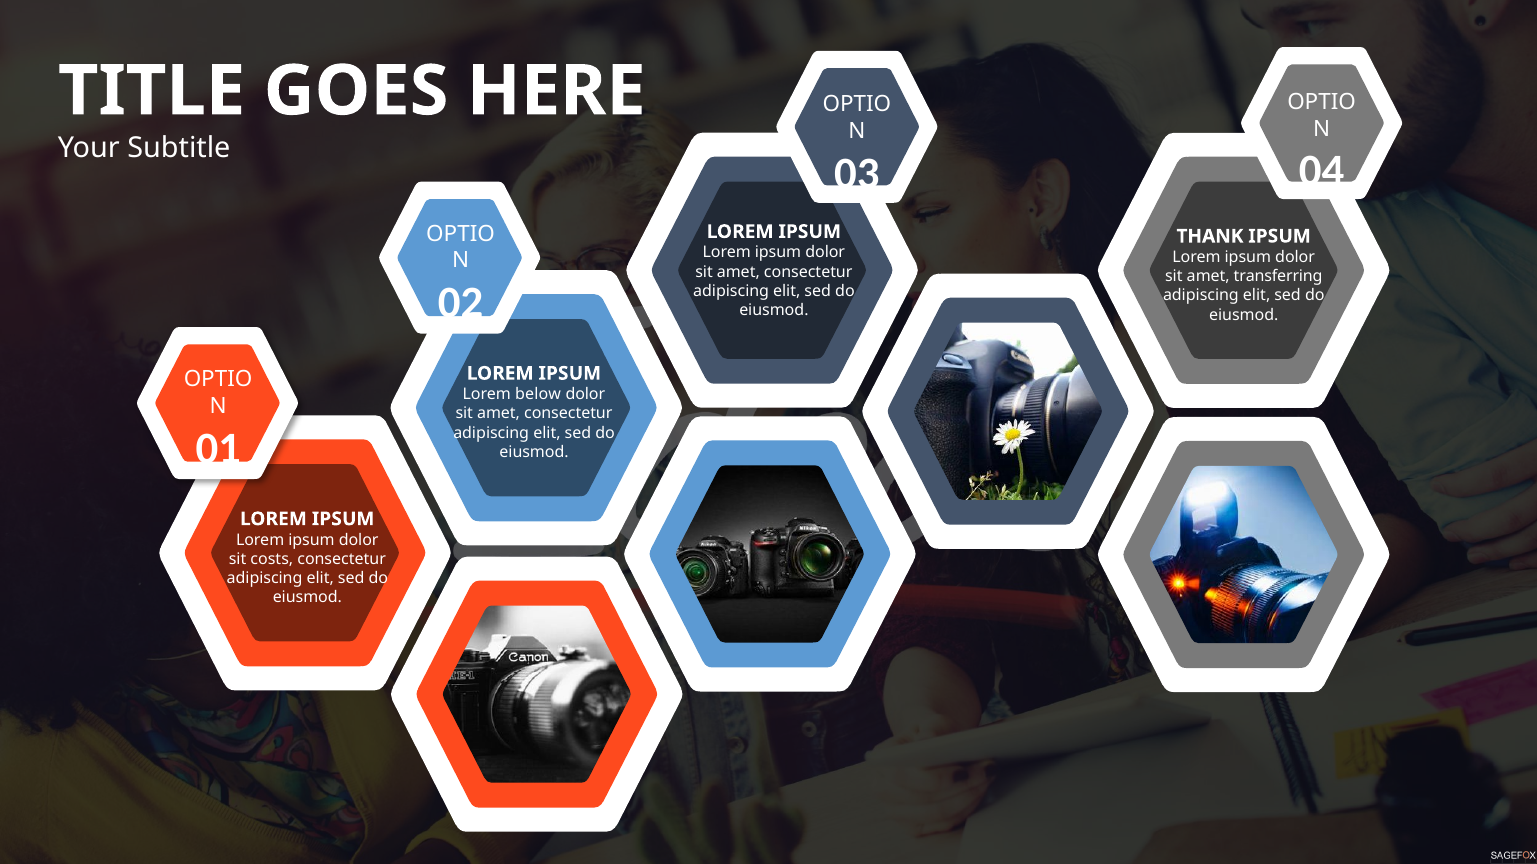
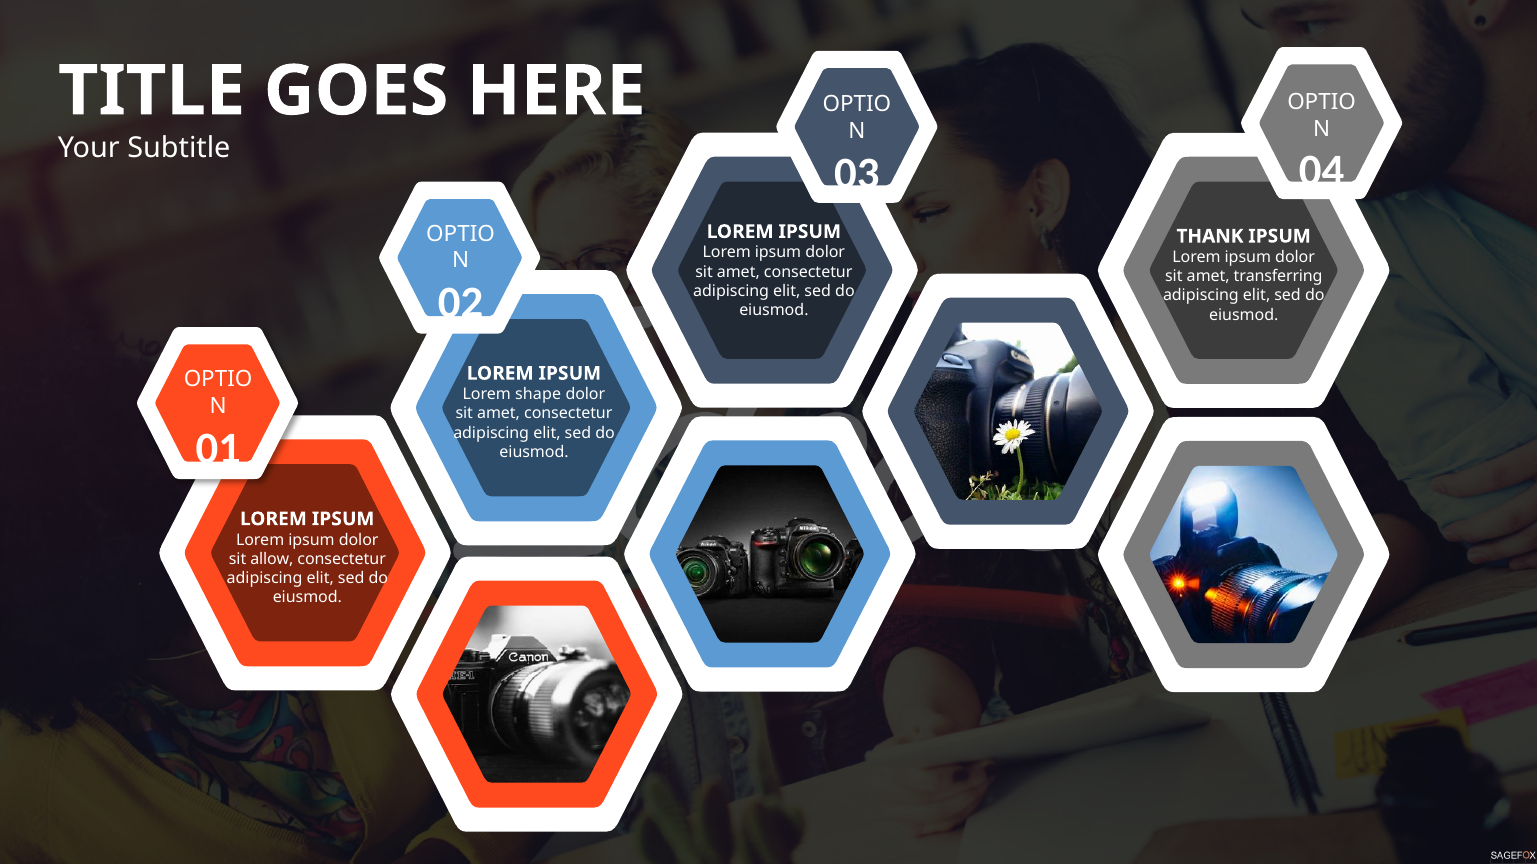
below: below -> shape (538, 395)
costs: costs -> allow (272, 559)
